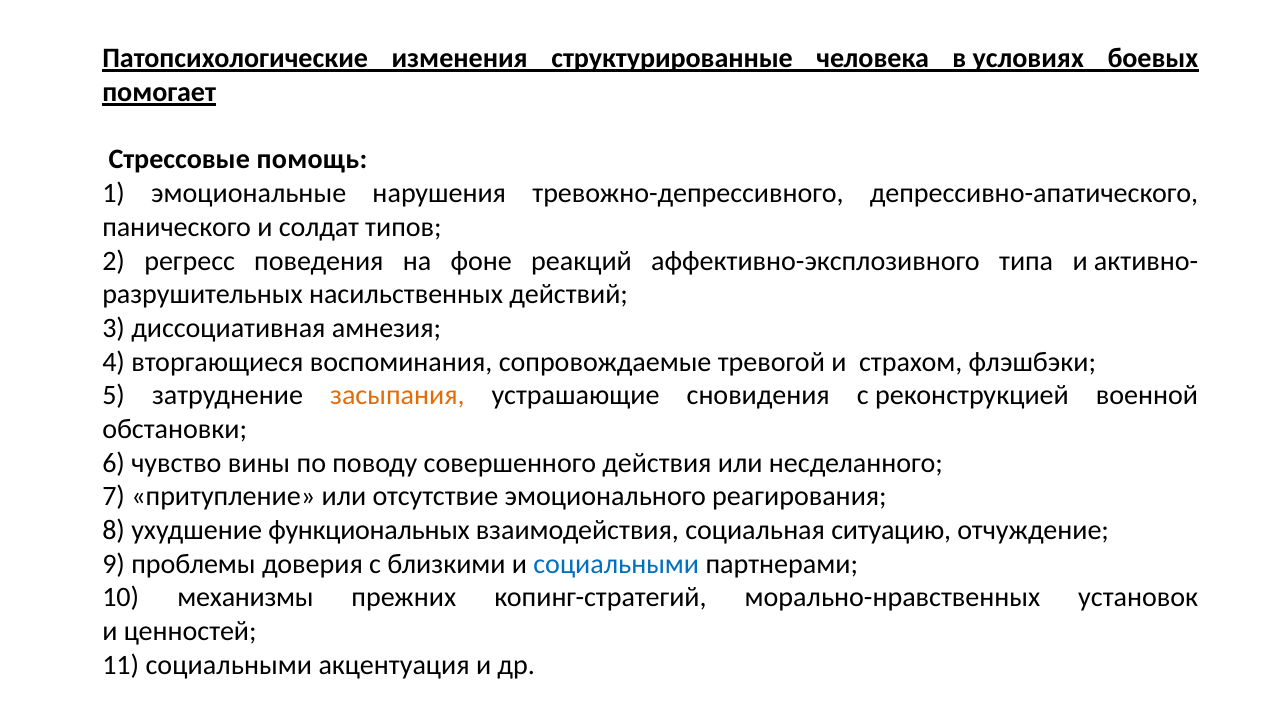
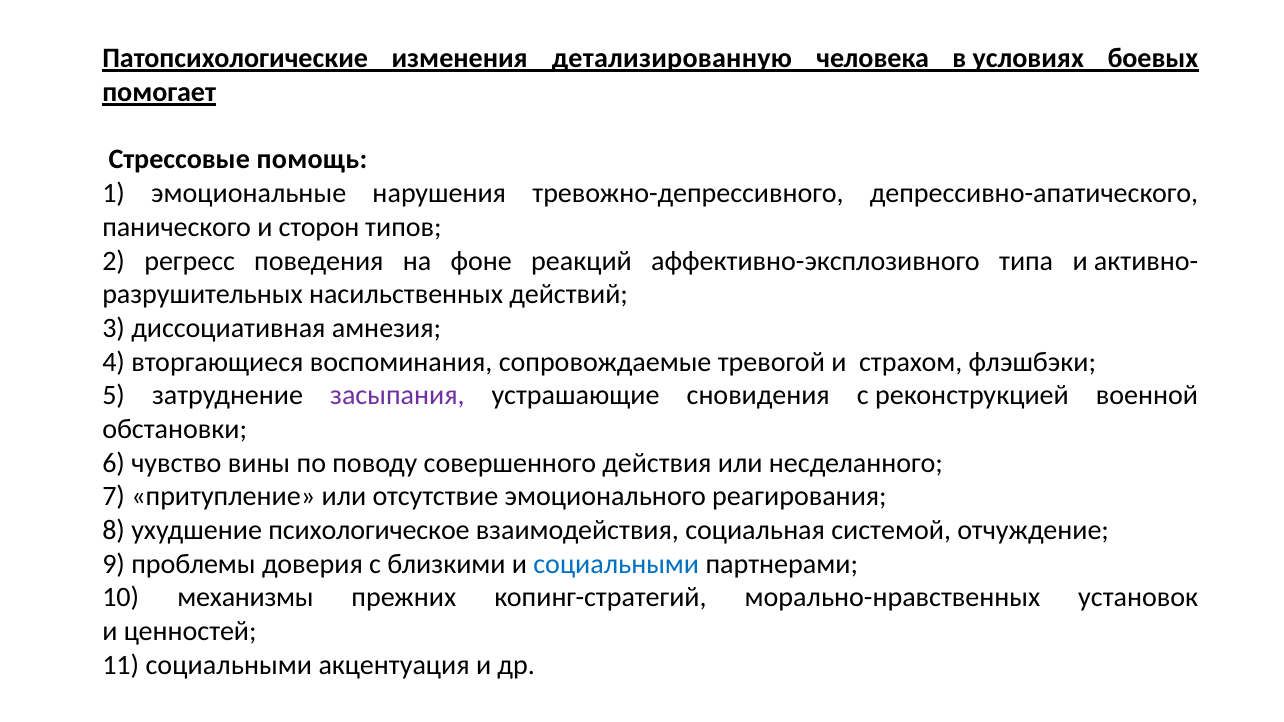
структурированные: структурированные -> детализированную (672, 59)
солдат: солдат -> сторон (319, 227)
засыпания colour: orange -> purple (397, 396)
функциональных: функциональных -> психологическое (369, 530)
ситуацию: ситуацию -> системой (891, 530)
